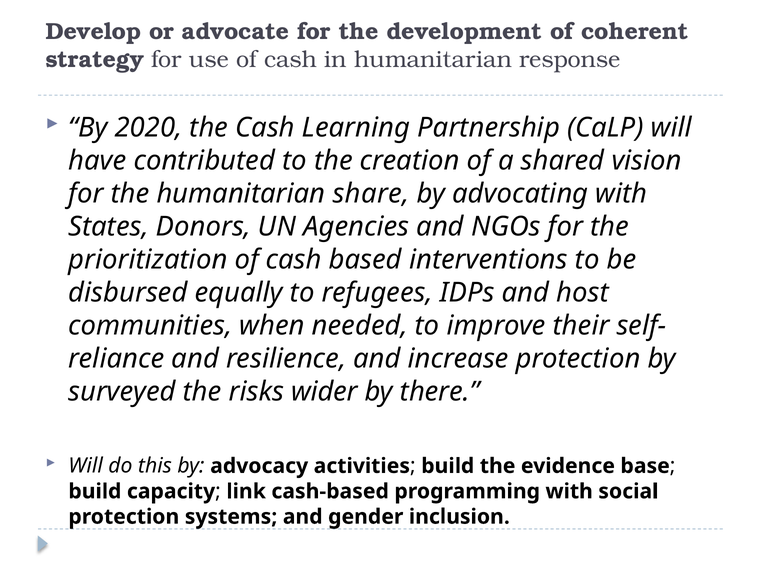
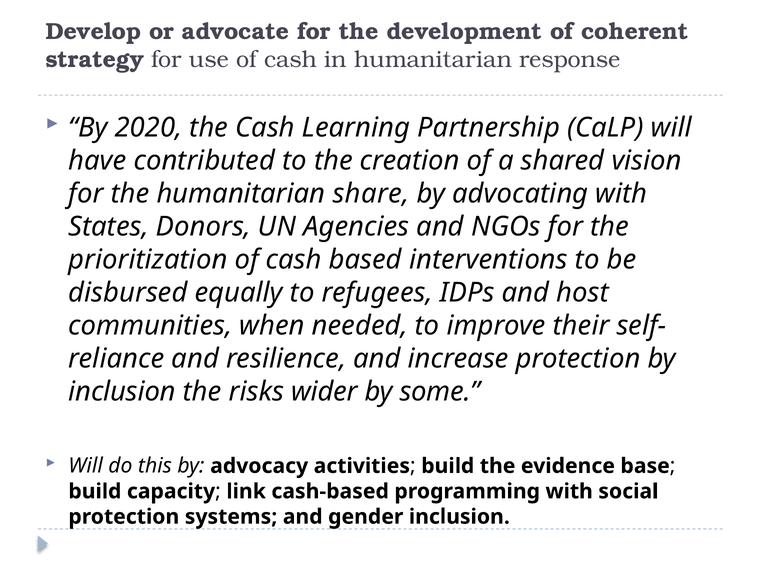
surveyed: surveyed -> inclusion (122, 391)
there: there -> some (440, 391)
